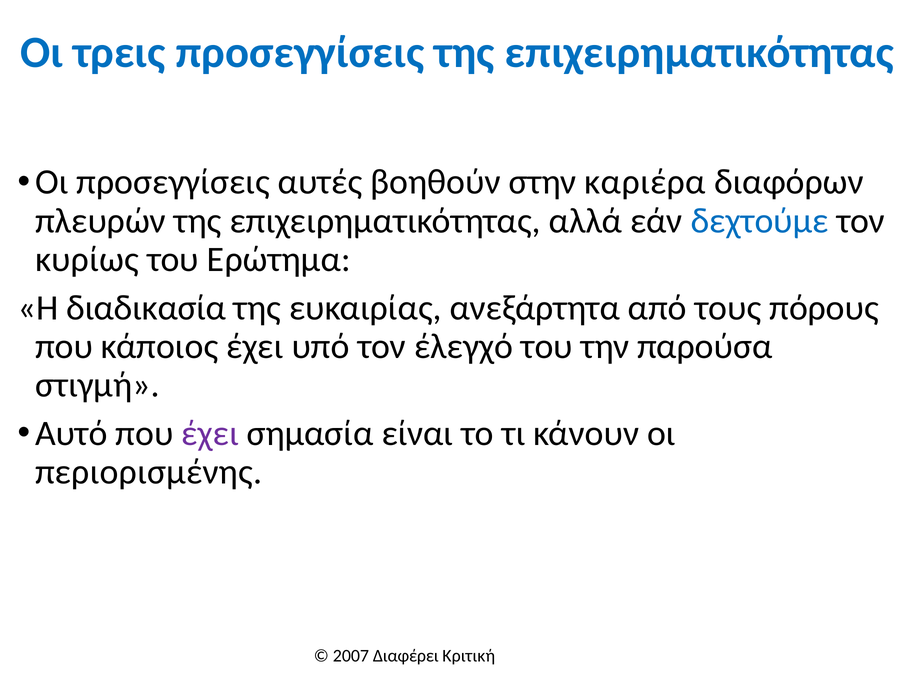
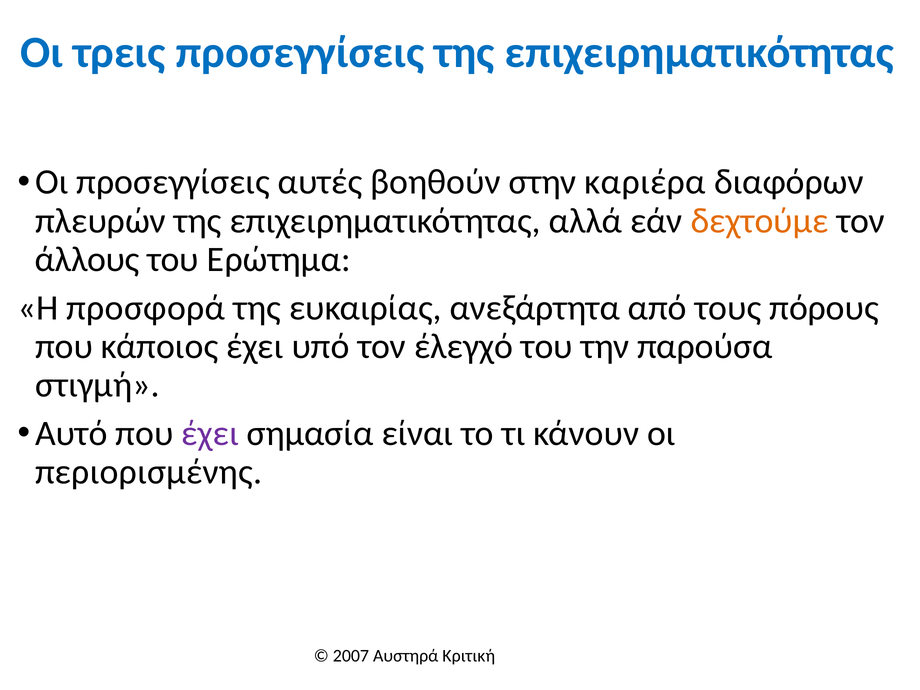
δεχτούμε colour: blue -> orange (760, 221)
κυρίως: κυρίως -> άλλους (87, 259)
διαδικασία: διαδικασία -> προσφορά (146, 308)
Διαφέρει: Διαφέρει -> Αυστηρά (406, 656)
